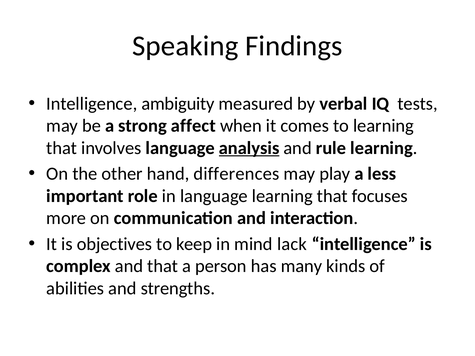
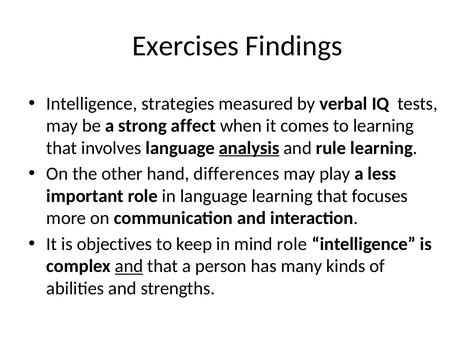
Speaking: Speaking -> Exercises (185, 46)
ambiguity: ambiguity -> strategies (178, 104)
mind lack: lack -> role (292, 244)
and underline: none -> present (129, 266)
